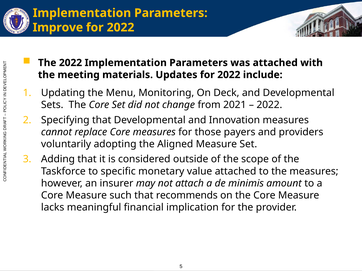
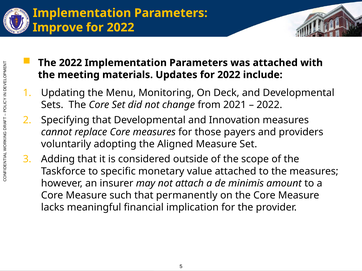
recommends: recommends -> permanently (187, 196)
